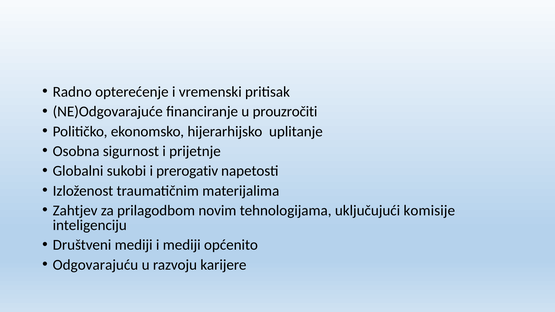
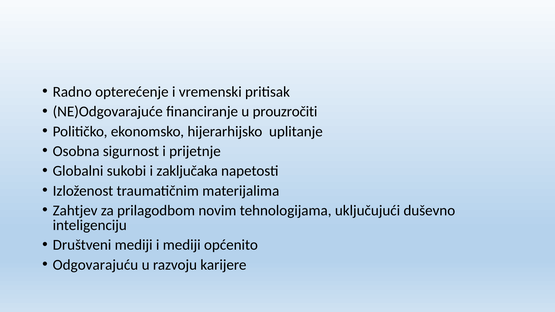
prerogativ: prerogativ -> zaključaka (187, 171)
komisije: komisije -> duševno (429, 211)
